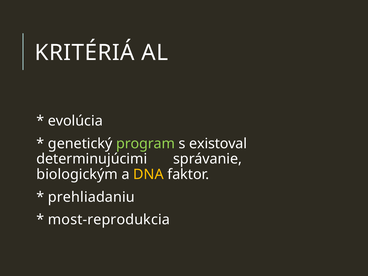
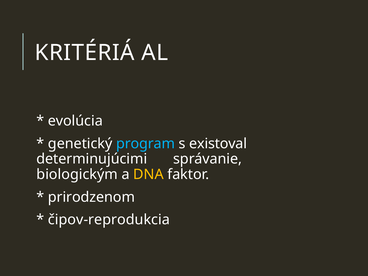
program colour: light green -> light blue (146, 144)
prehliadaniu: prehliadaniu -> prirodzenom (91, 197)
most-reprodukcia: most-reprodukcia -> čipov-reprodukcia (109, 220)
